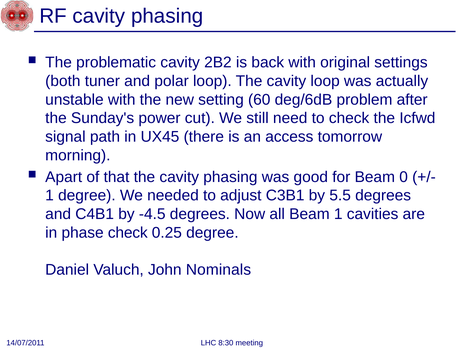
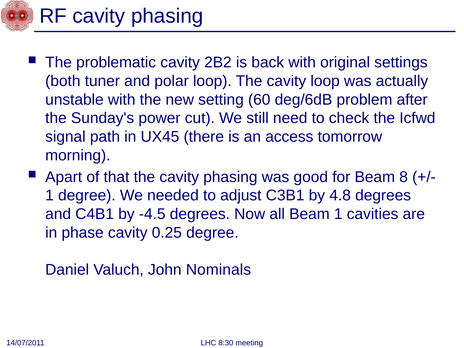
0: 0 -> 8 (404, 177)
5.5: 5.5 -> 4.8 (340, 195)
phase check: check -> cavity (128, 233)
